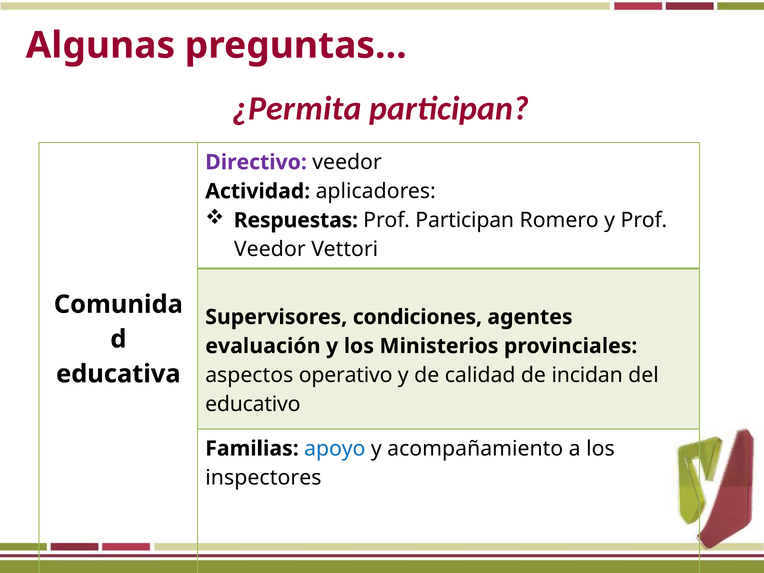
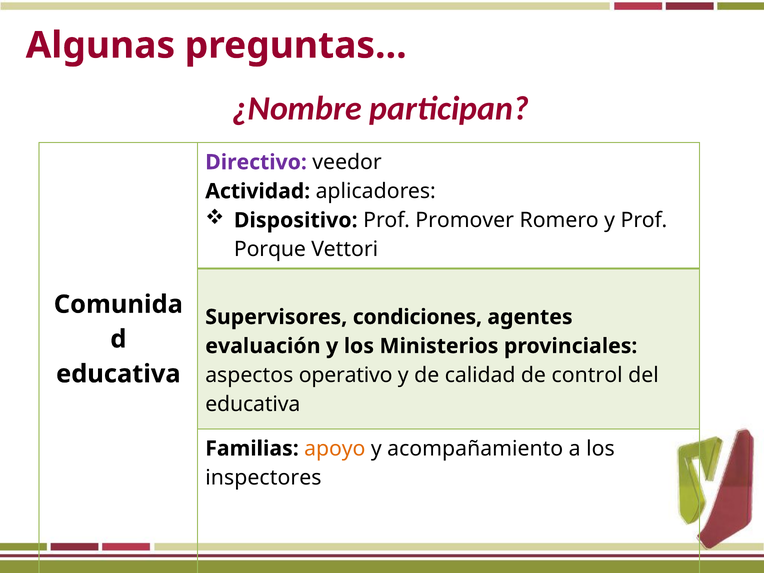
¿Permita: ¿Permita -> ¿Nombre (297, 108)
Respuestas: Respuestas -> Dispositivo (296, 220)
Prof Participan: Participan -> Promover (465, 220)
Veedor: Veedor -> Porque (270, 249)
incidan: incidan -> control (587, 375)
educativo: educativo -> educativa (253, 404)
apoyo colour: blue -> orange (335, 449)
